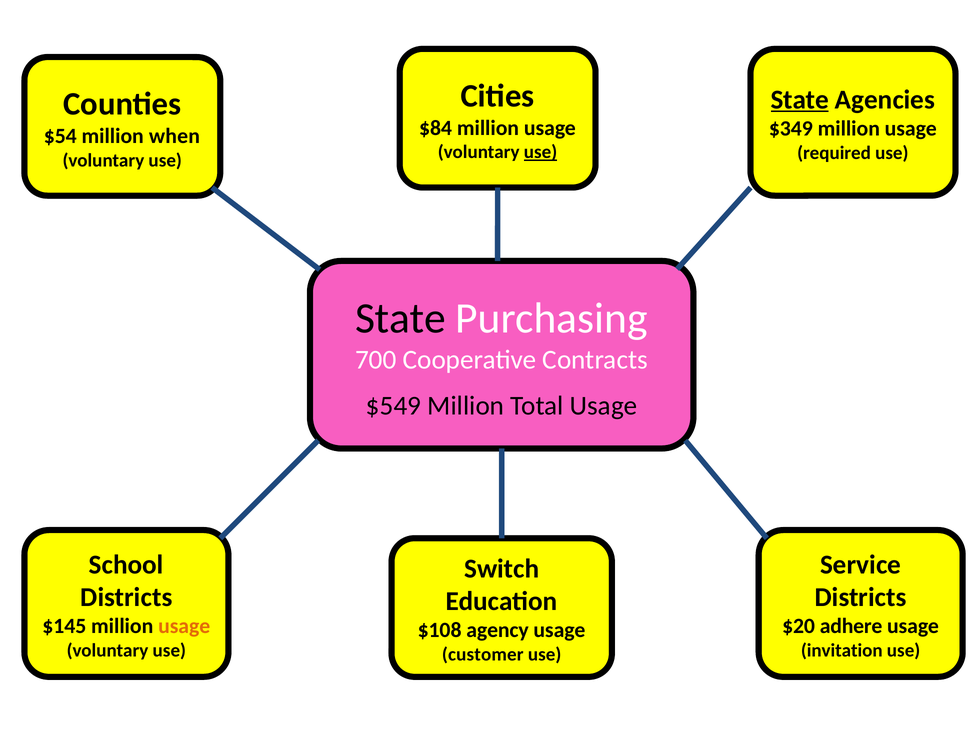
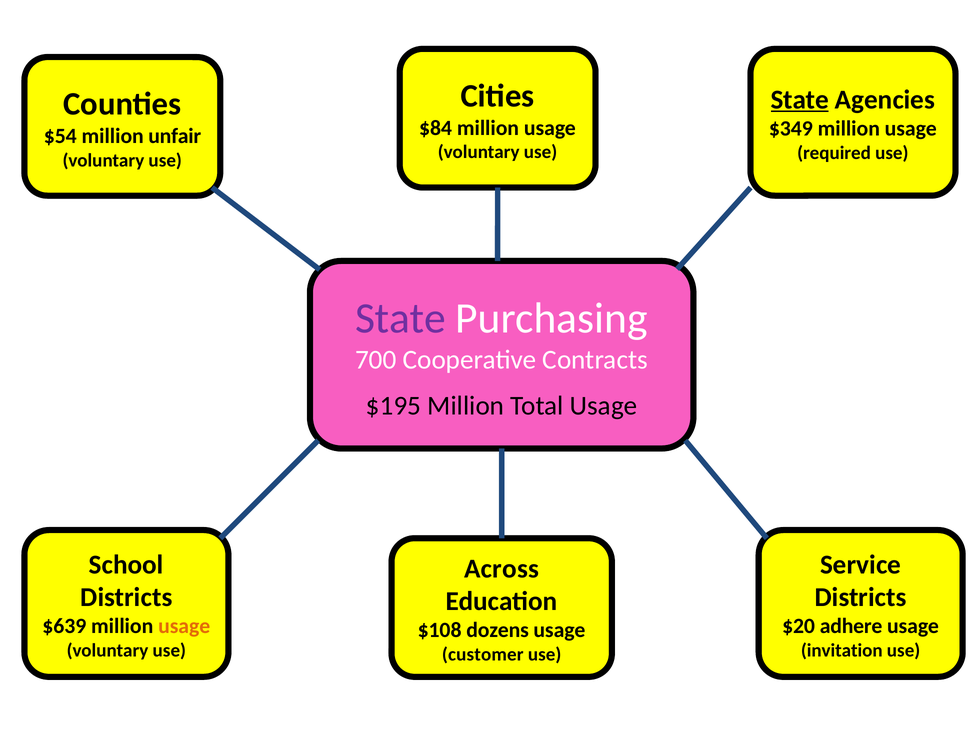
when: when -> unfair (175, 136)
use underline: present -> none (540, 152)
State colour: black -> purple (400, 319)
$549: $549 -> $195 (394, 406)
Switch: Switch -> Across (502, 569)
$145: $145 -> $639 (64, 626)
agency: agency -> dozens (498, 630)
